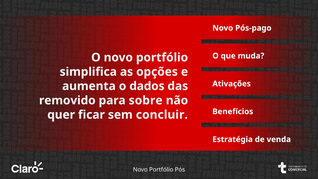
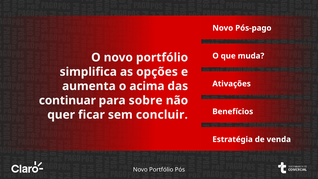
dados: dados -> acima (147, 86)
removido: removido -> continuar (67, 100)
